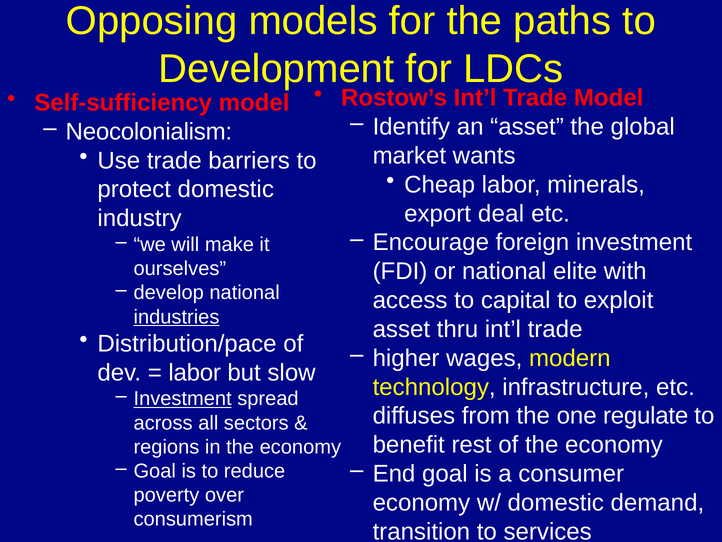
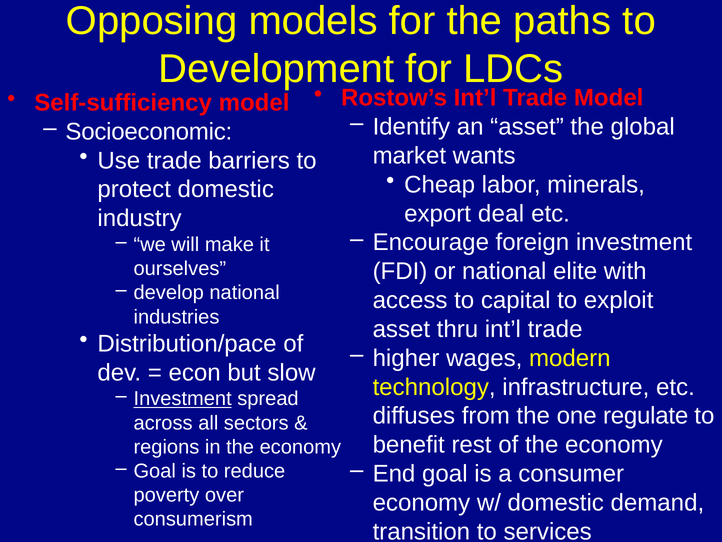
Neocolonialism: Neocolonialism -> Socioeconomic (149, 132)
industries underline: present -> none (176, 317)
labor: labor -> econ (195, 372)
